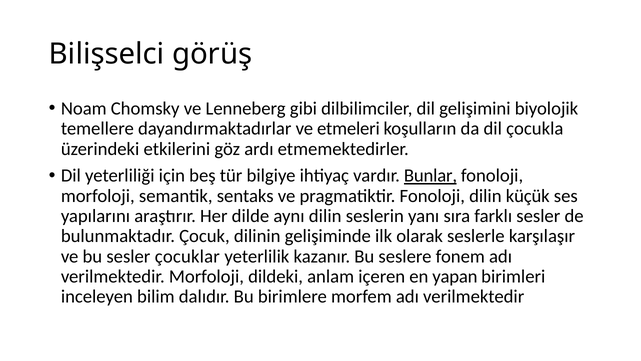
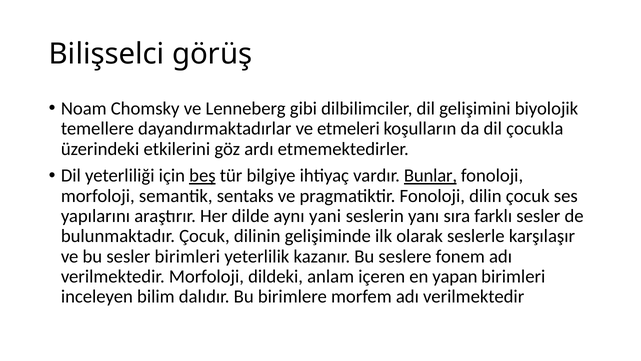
beş underline: none -> present (202, 175)
dilin küçük: küçük -> çocuk (528, 196)
aynı dilin: dilin -> yani (325, 216)
sesler çocuklar: çocuklar -> birimleri (187, 256)
